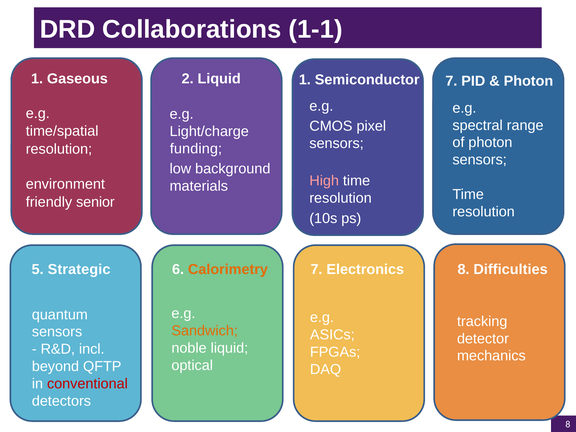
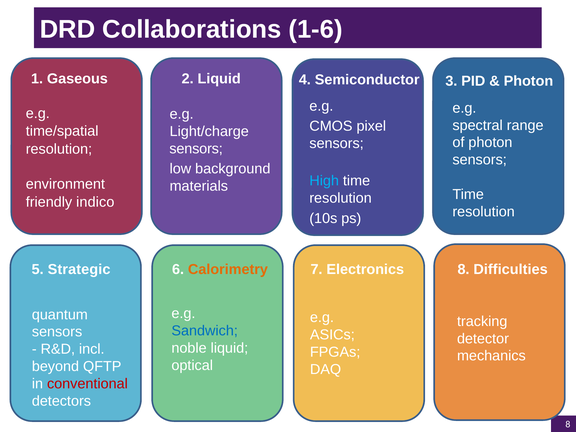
1-1: 1-1 -> 1-6 (316, 30)
Liquid 1: 1 -> 4 (305, 80)
Semiconductor 7: 7 -> 3 (451, 81)
funding: funding -> sensors (196, 149)
High colour: pink -> light blue (324, 181)
senior: senior -> indico (95, 202)
Sandwich colour: orange -> blue (205, 331)
